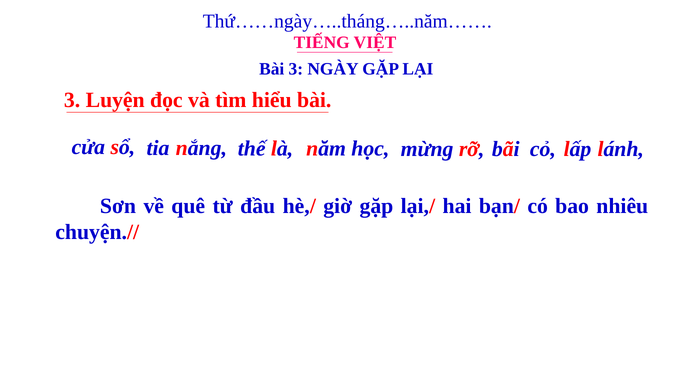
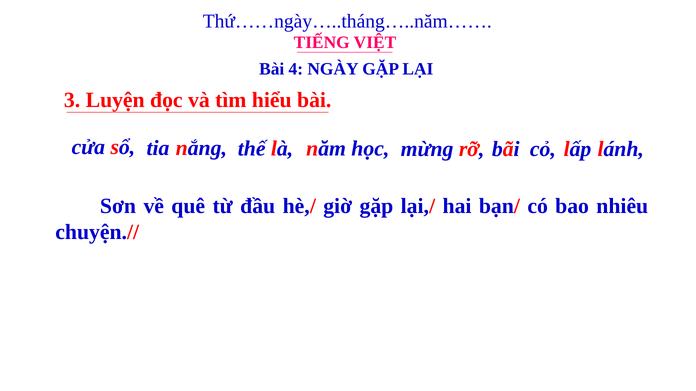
Bài 3: 3 -> 4 (296, 69)
